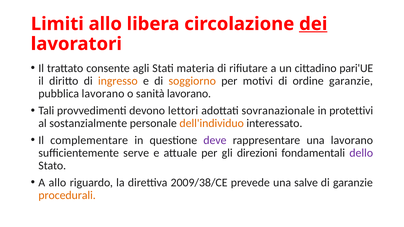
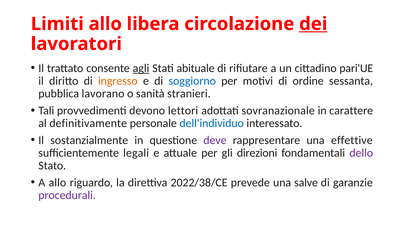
agli underline: none -> present (141, 68)
materia: materia -> abituale (196, 68)
soggiorno colour: orange -> blue (192, 81)
ordine garanzie: garanzie -> sessanta (351, 81)
sanità lavorano: lavorano -> stranieri (189, 94)
protettivi: protettivi -> carattere (351, 111)
sostanzialmente: sostanzialmente -> definitivamente (88, 123)
dell'individuo colour: orange -> blue (212, 123)
complementare: complementare -> sostanzialmente (89, 140)
una lavorano: lavorano -> effettive (352, 140)
serve: serve -> legali (136, 153)
2009/38/CE: 2009/38/CE -> 2022/38/CE (199, 183)
procedurali colour: orange -> purple (67, 195)
